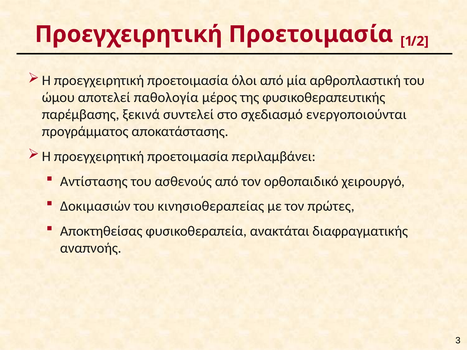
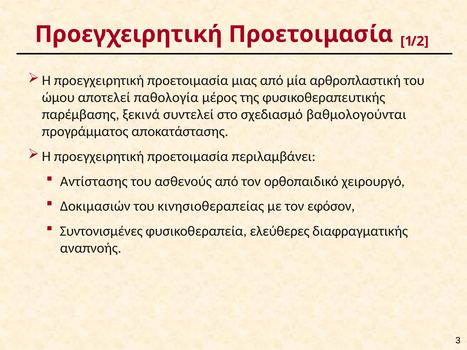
όλοι: όλοι -> μιας (244, 80)
ενεργοποιούνται: ενεργοποιούνται -> βαθμολογούνται (356, 115)
πρώτες: πρώτες -> εφόσον (331, 206)
Αποκτηθείσας: Αποκτηθείσας -> Συντονισμένες (101, 231)
ανακτάται: ανακτάται -> ελεύθερες (280, 231)
